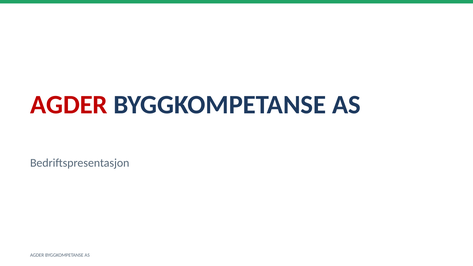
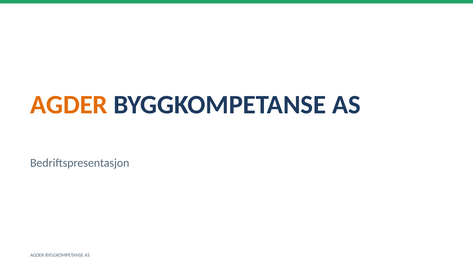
AGDER colour: red -> orange (69, 105)
